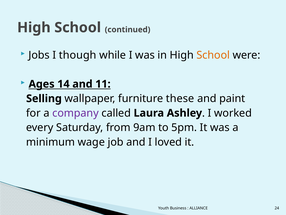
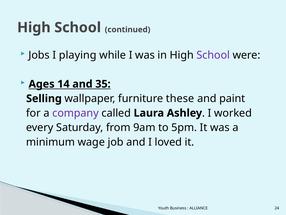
though: though -> playing (78, 55)
School colour: orange -> purple (213, 55)
11: 11 -> 35 (103, 84)
